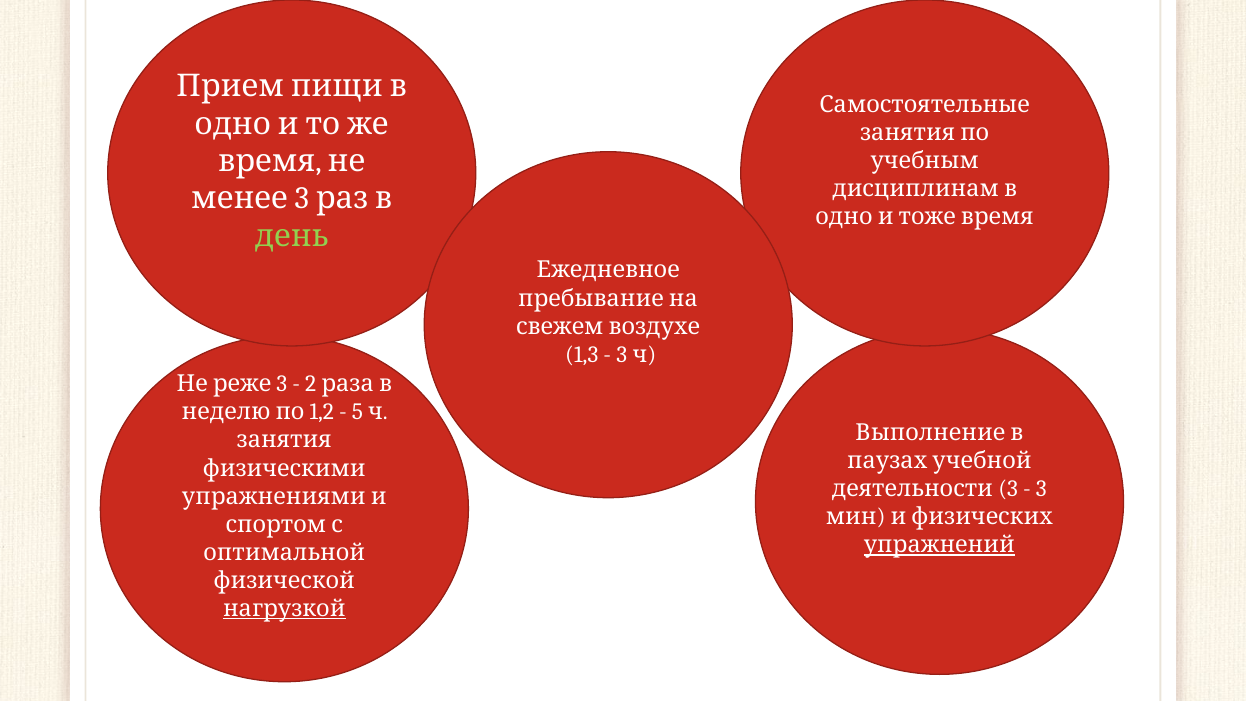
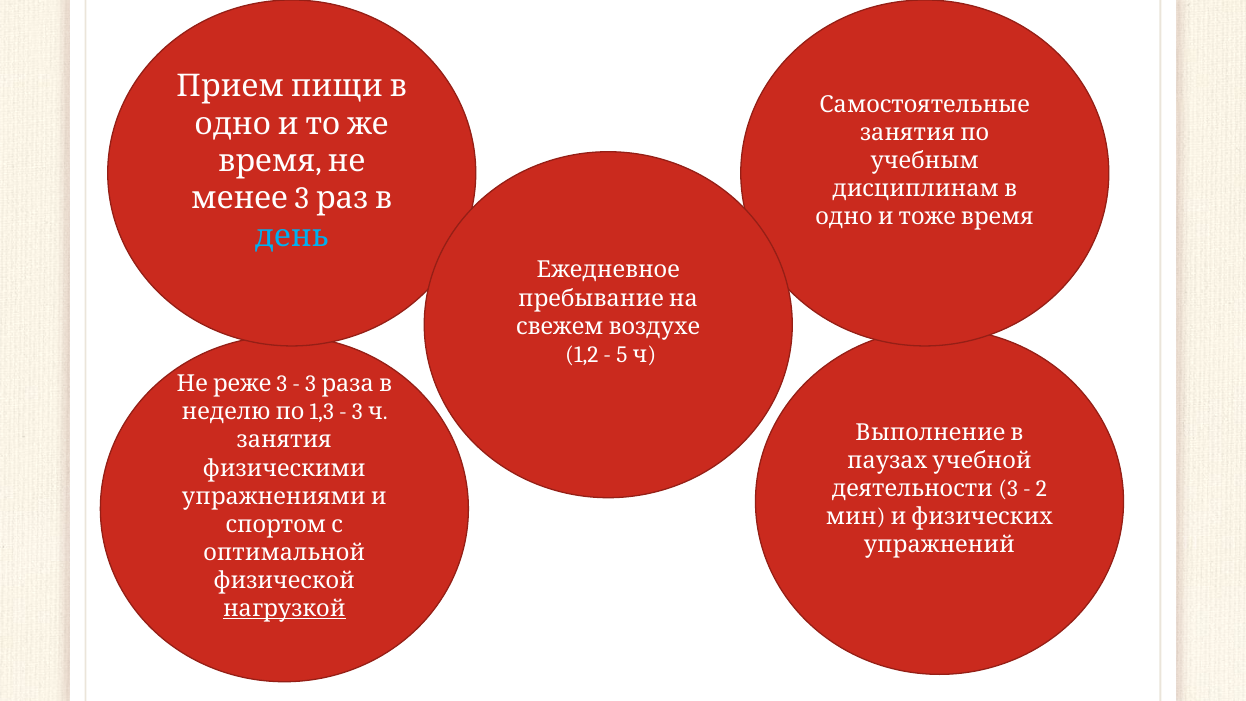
день colour: light green -> light blue (292, 236)
1,3: 1,3 -> 1,2 (582, 354)
3: 3 -> 5 (622, 354)
2: 2 -> 3 (311, 384)
1,2: 1,2 -> 1,3 (322, 412)
5: 5 -> 3 (357, 412)
3: 3 -> 2 (1041, 489)
упражнений underline: present -> none (939, 545)
